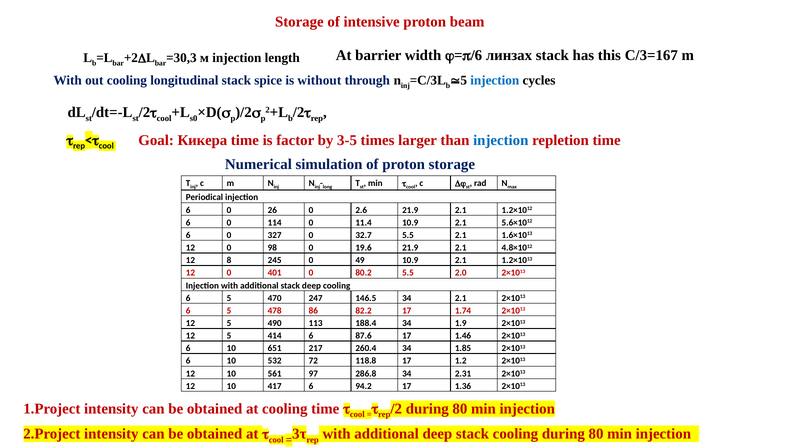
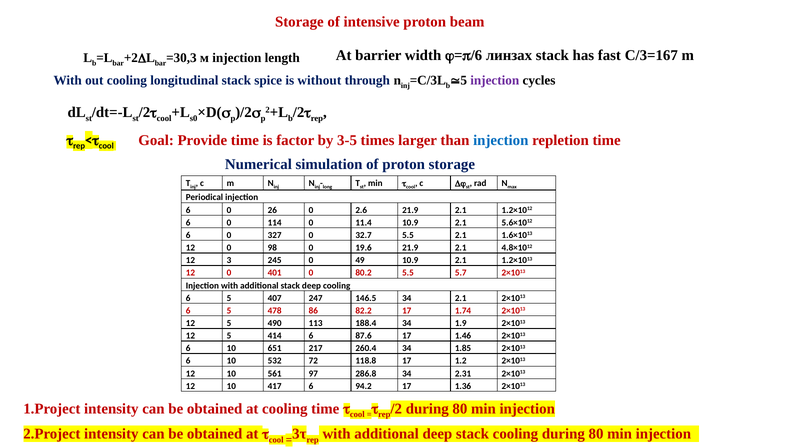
this: this -> fast (609, 55)
injection colour: blue -> purple (495, 80)
Кикера: Кикера -> Provide (202, 140)
8: 8 -> 3 (229, 260)
2.0: 2.0 -> 5.7 (461, 273)
470: 470 -> 407 (275, 298)
